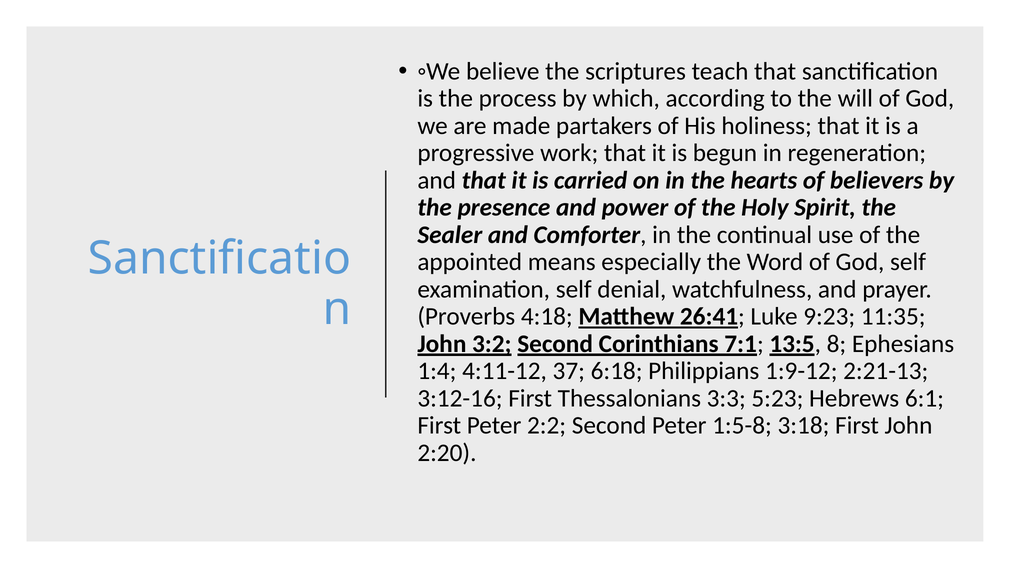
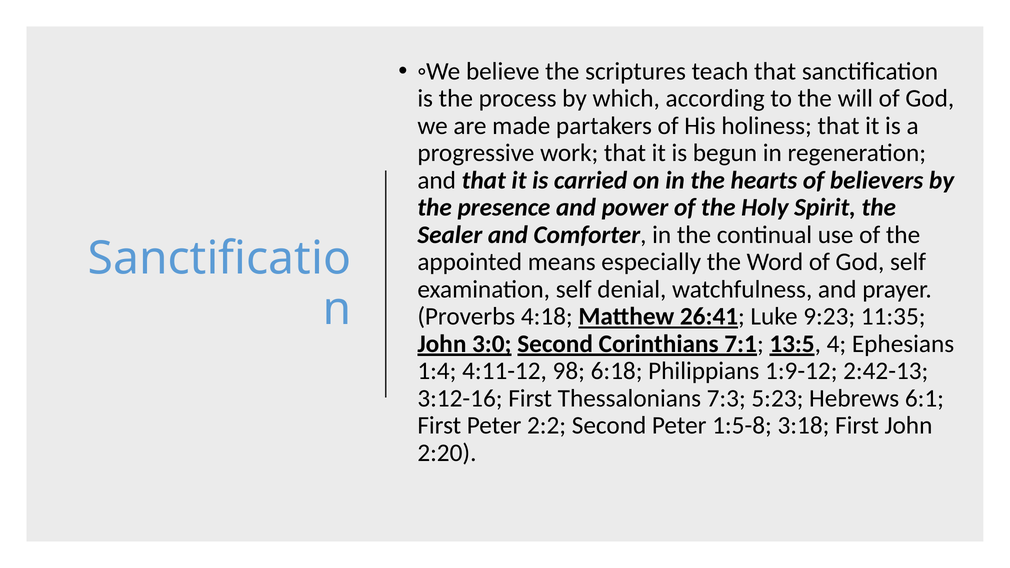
3:2: 3:2 -> 3:0 (492, 344)
8: 8 -> 4 (836, 344)
37: 37 -> 98 (569, 371)
2:21-13: 2:21-13 -> 2:42-13 (886, 371)
3:3: 3:3 -> 7:3 (726, 398)
